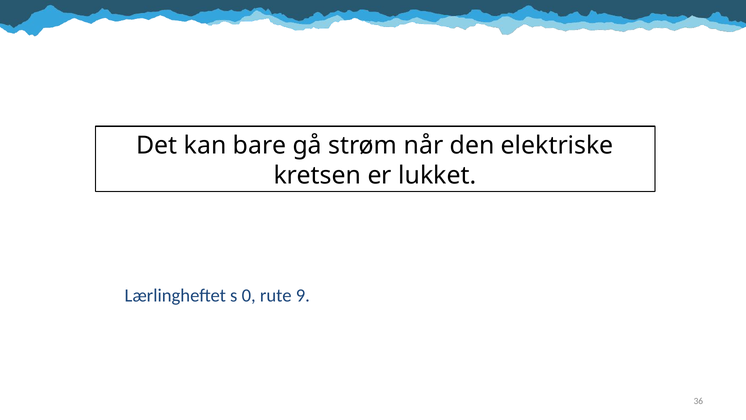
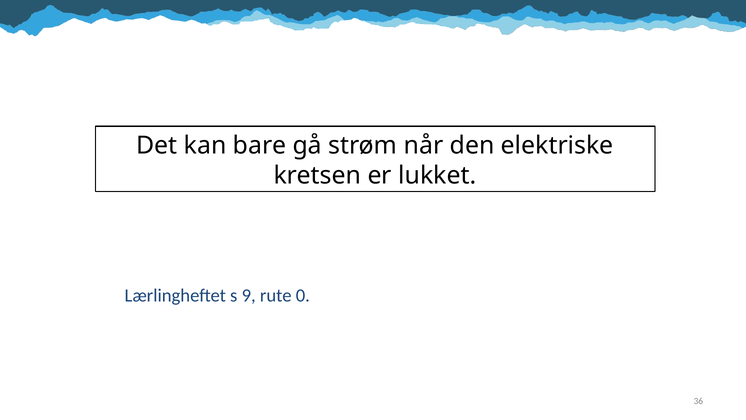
0: 0 -> 9 (249, 296)
9: 9 -> 0 (303, 296)
